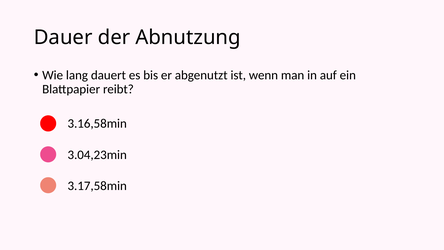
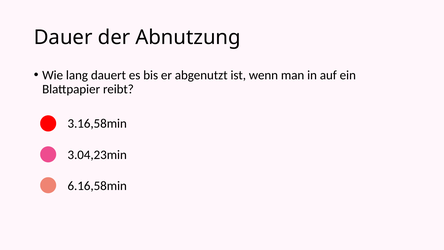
3.17,58min: 3.17,58min -> 6.16,58min (97, 186)
